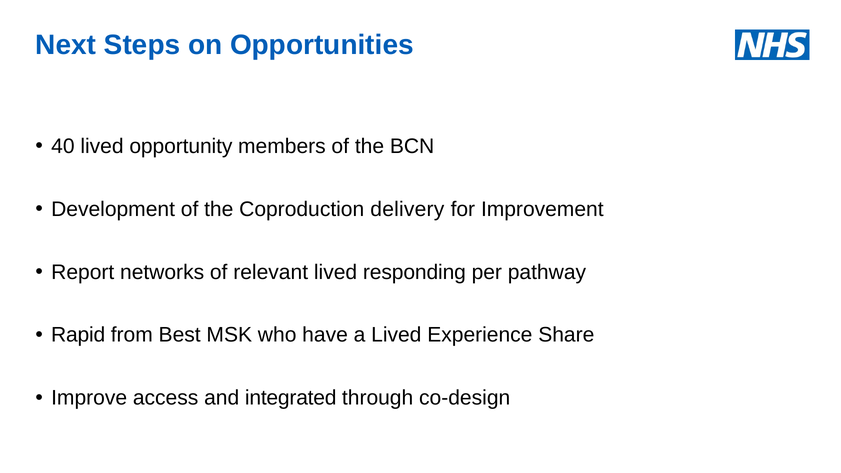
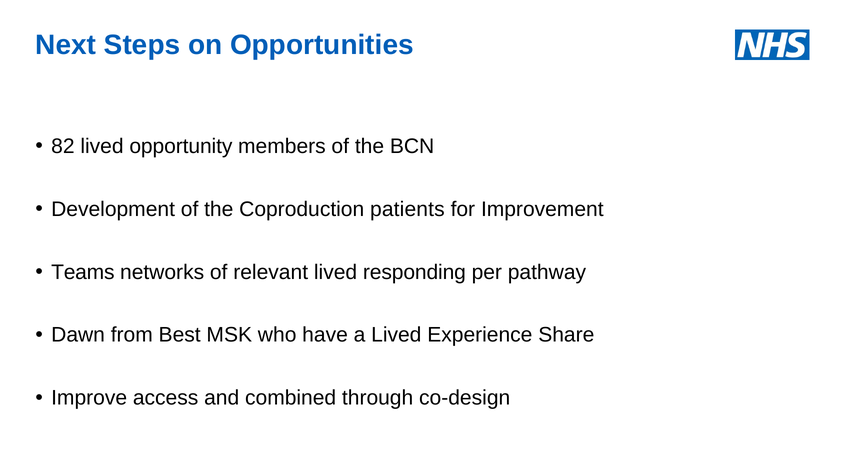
40: 40 -> 82 (63, 146)
delivery: delivery -> patients (407, 209)
Report: Report -> Teams (83, 272)
Rapid: Rapid -> Dawn (78, 335)
integrated: integrated -> combined (291, 398)
